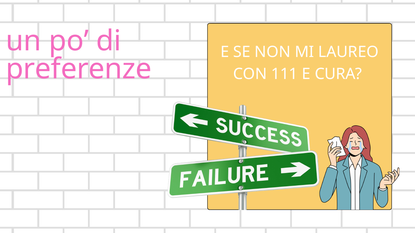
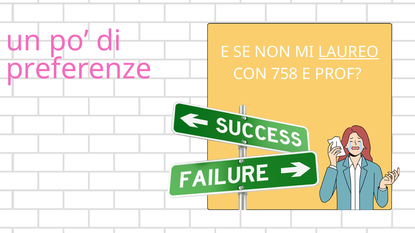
LAUREO underline: none -> present (348, 52)
111: 111 -> 758 (284, 74)
CURA: CURA -> PROF (338, 74)
